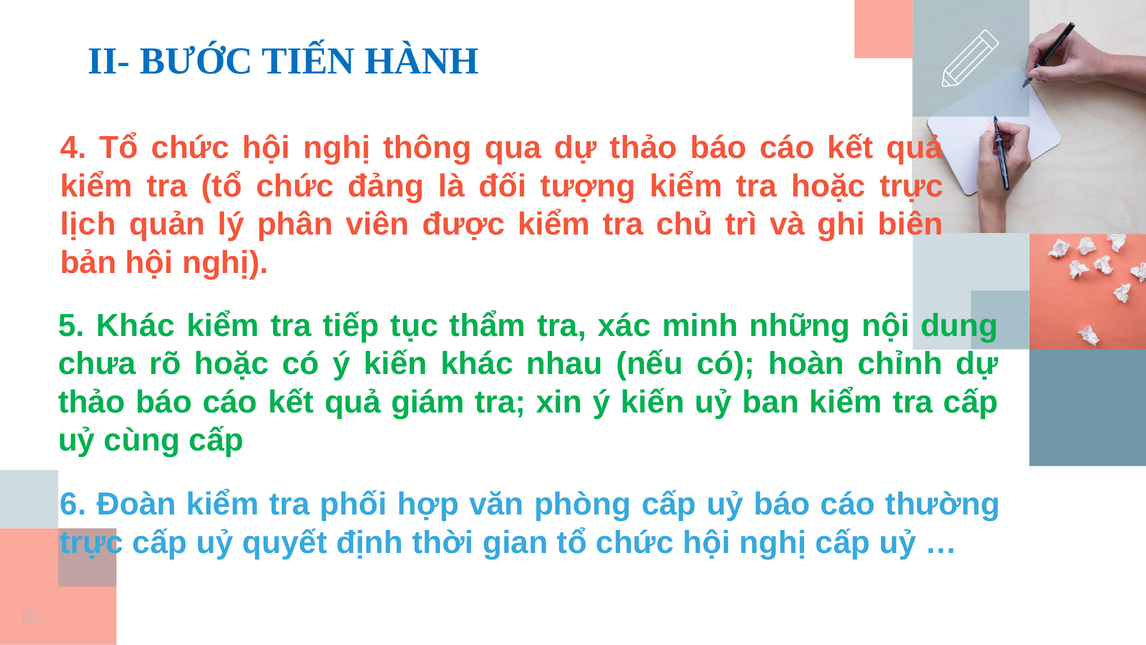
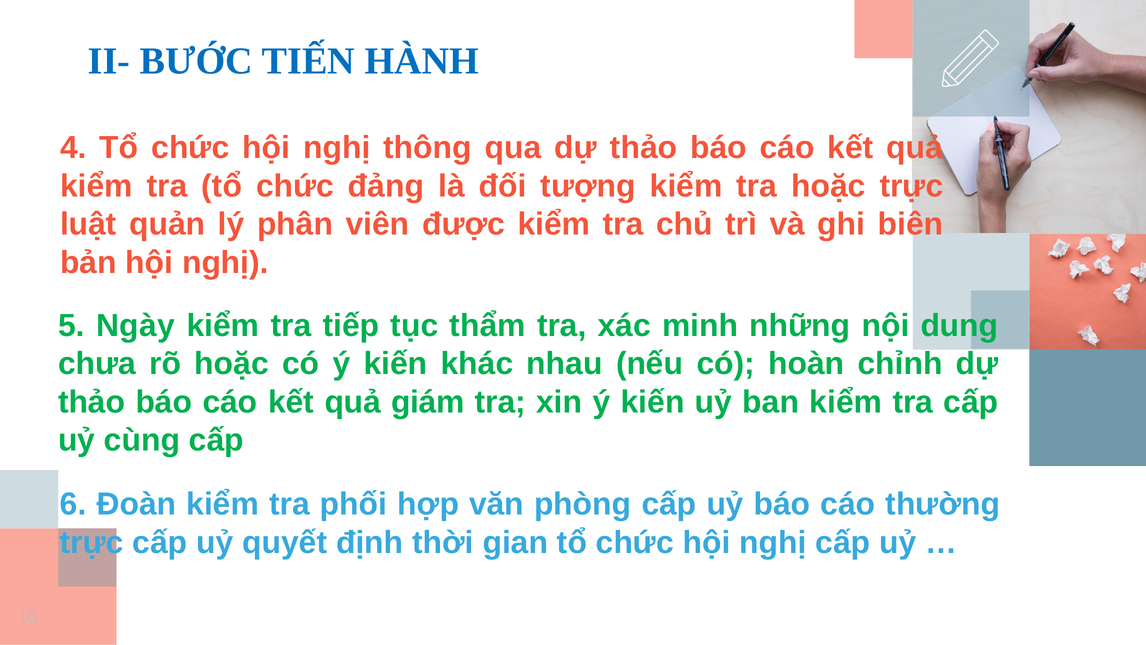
lịch: lịch -> luật (88, 224)
5 Khác: Khác -> Ngày (135, 325)
